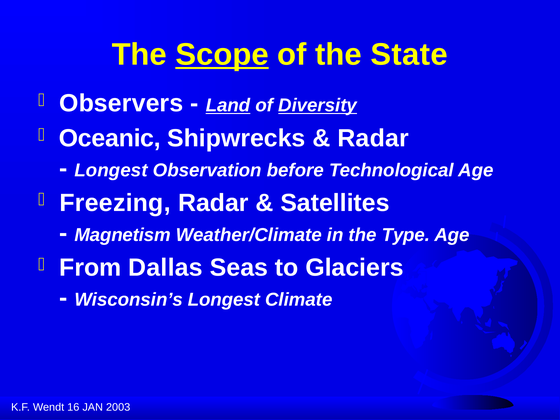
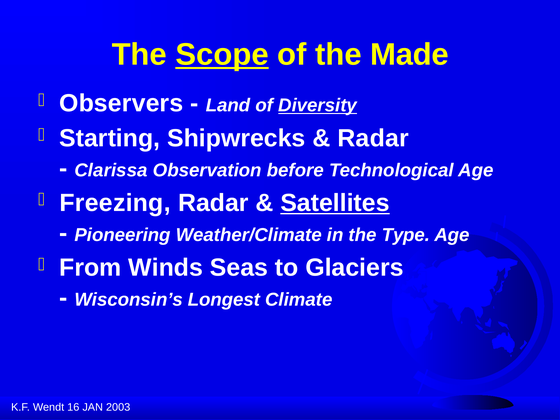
State: State -> Made (409, 55)
Land underline: present -> none (228, 105)
Oceanic: Oceanic -> Starting (110, 138)
Longest: Longest -> Clarissa (111, 170)
Satellites underline: none -> present (335, 203)
Magnetism: Magnetism -> Pioneering (123, 235)
Dallas: Dallas -> Winds (166, 268)
